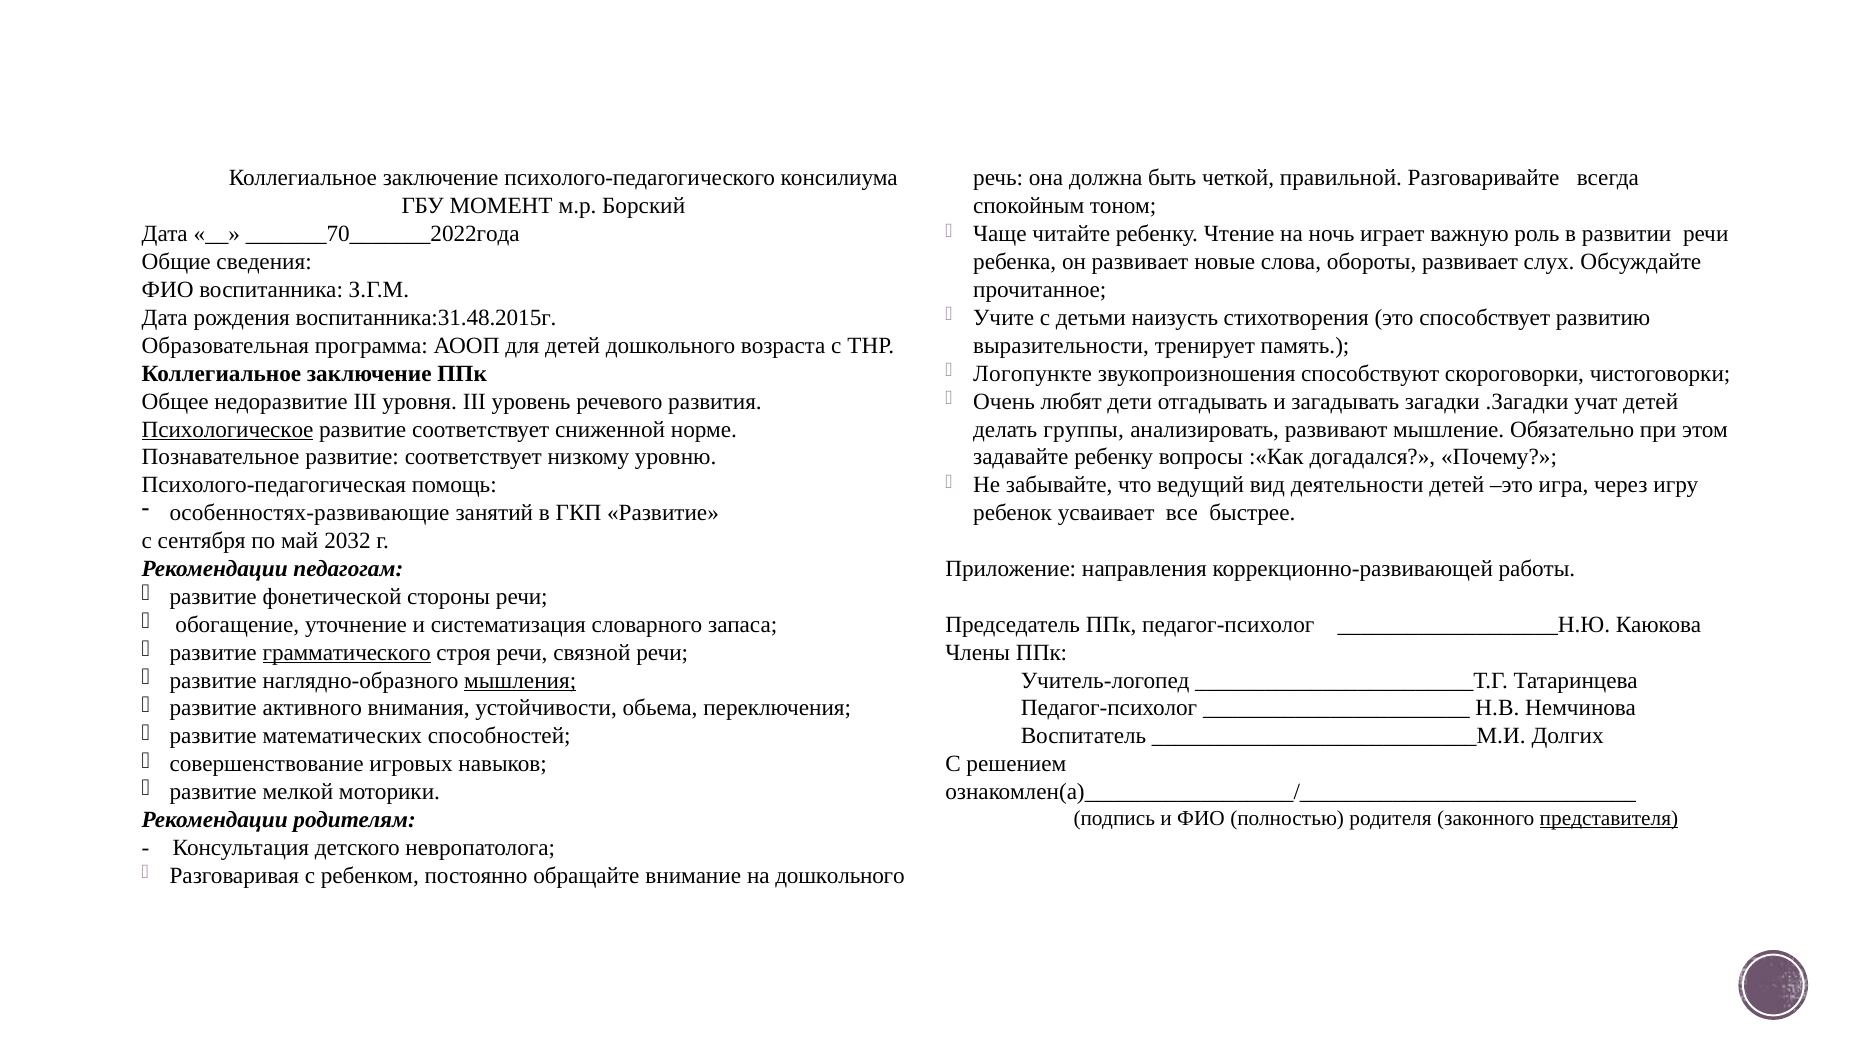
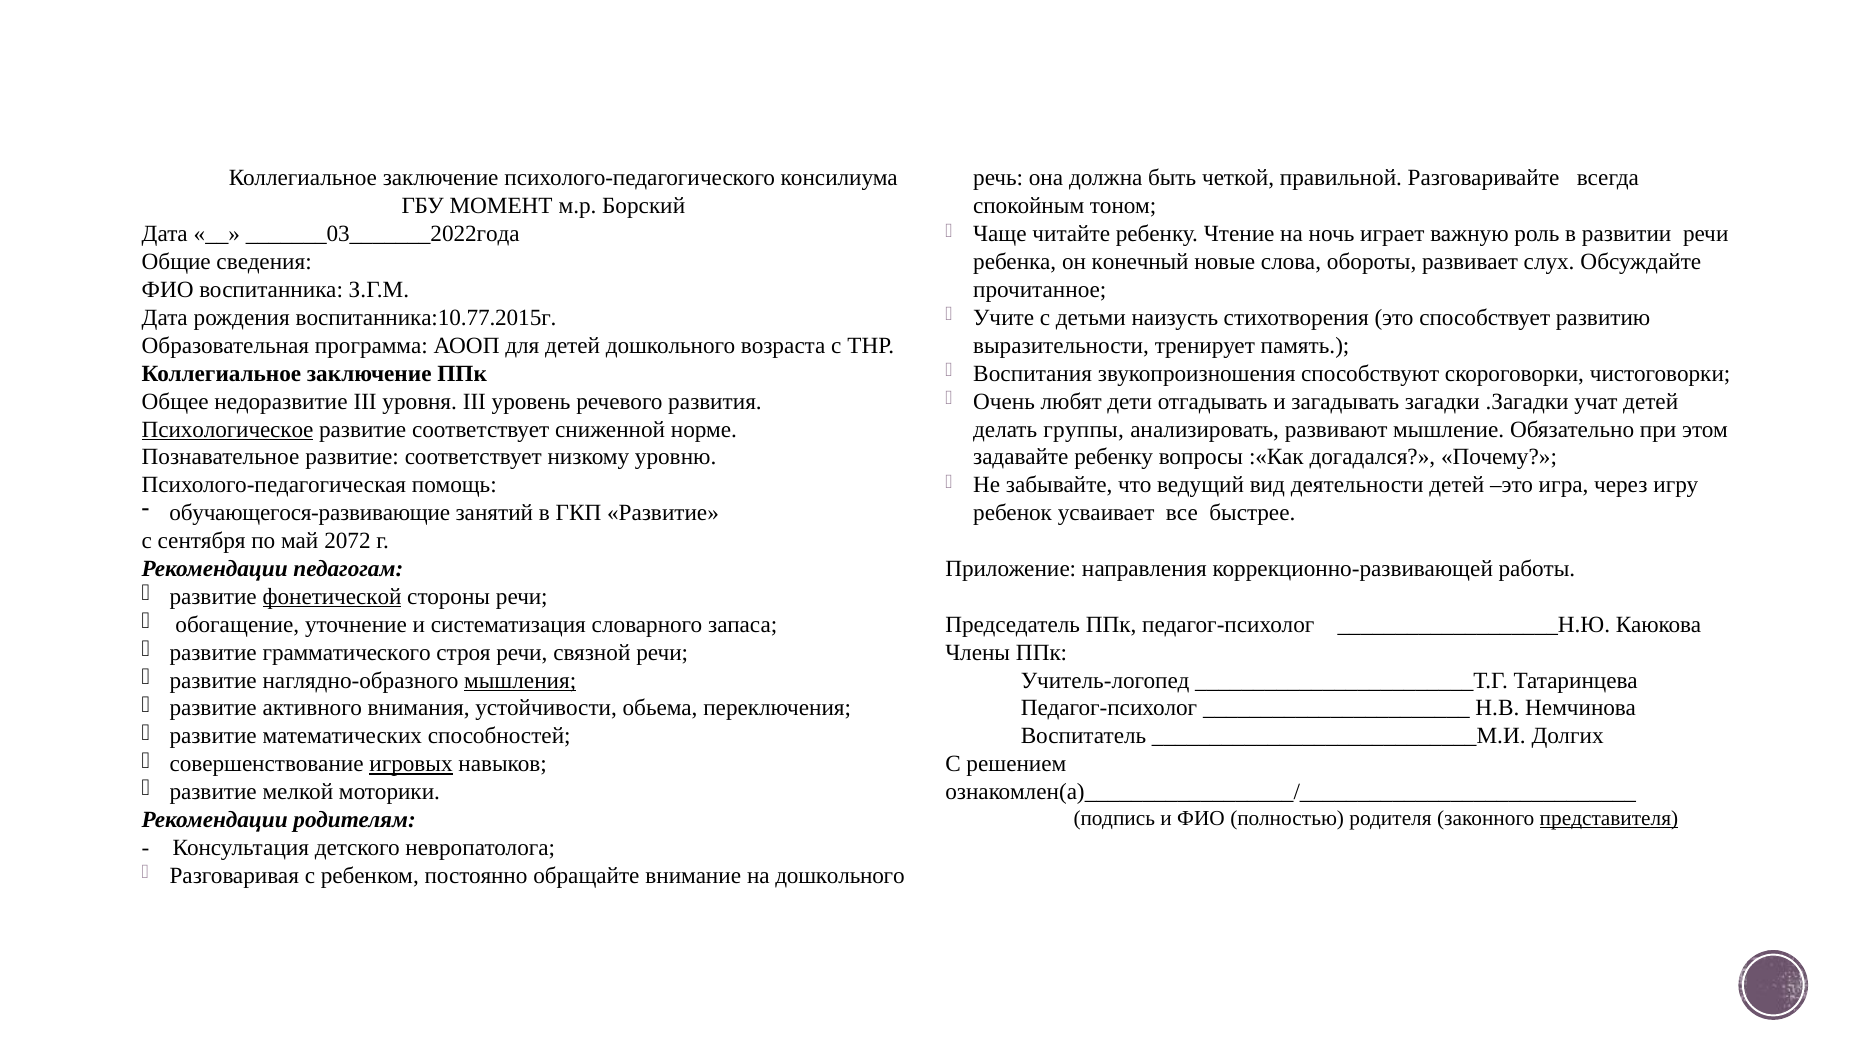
_______70_______2022года: _______70_______2022года -> _______03_______2022года (383, 234)
он развивает: развивает -> конечный (1140, 262)
воспитанника:31.48.2015г: воспитанника:31.48.2015г -> воспитанника:10.77.2015г (426, 318)
Логопункте: Логопункте -> Воспитания (1033, 373)
особенностях-развивающие: особенностях-развивающие -> обучающегося-развивающие (310, 513)
2032: 2032 -> 2072 (347, 541)
фонетической underline: none -> present (332, 597)
грамматического underline: present -> none (347, 652)
игровых underline: none -> present (411, 764)
